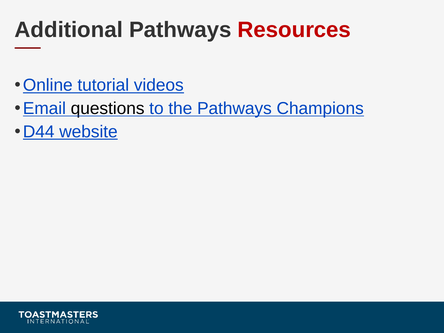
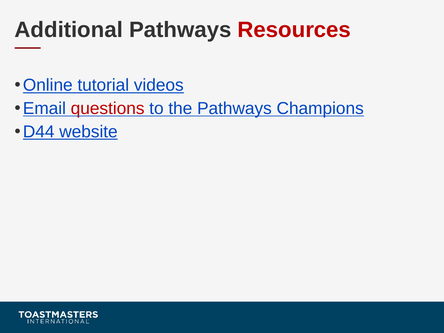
questions colour: black -> red (108, 108)
